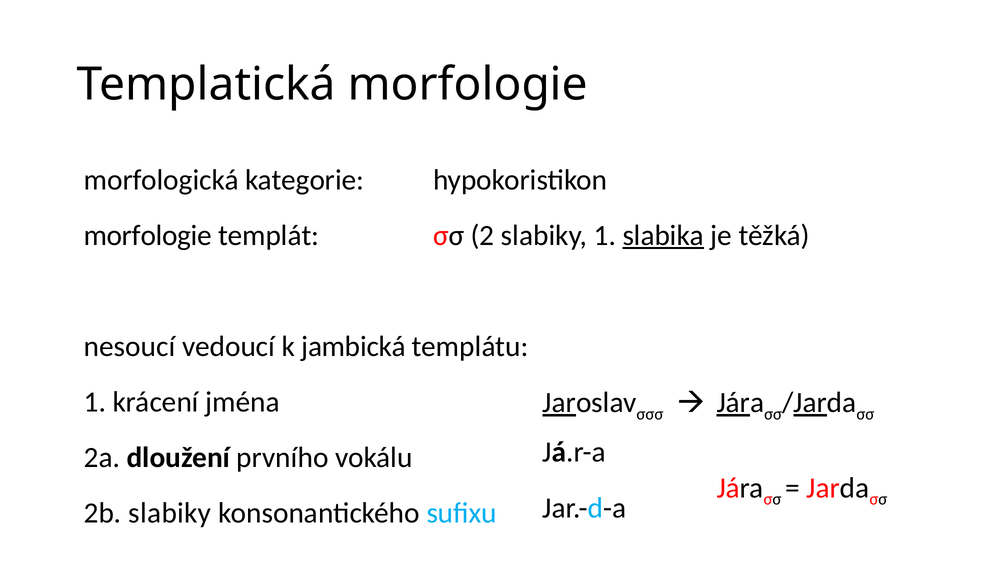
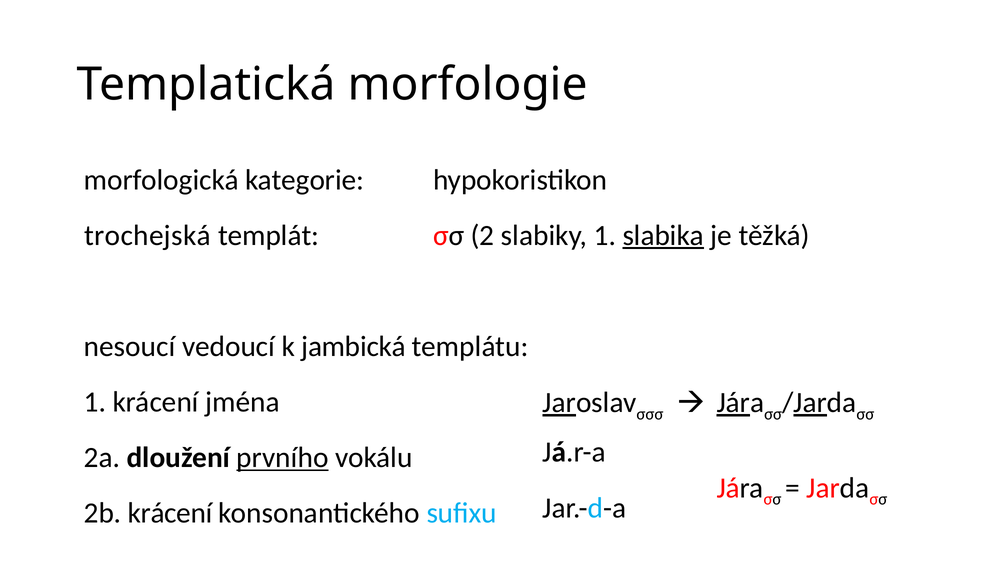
morfologie: morfologie -> trochejská (147, 236)
prvního underline: none -> present (283, 458)
2b slabiky: slabiky -> krácení (170, 514)
